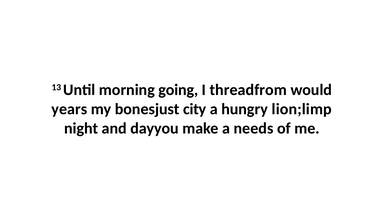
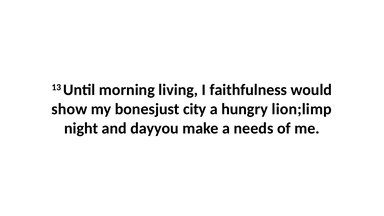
going: going -> living (178, 90)
threadfrom: threadfrom -> faithfulness (248, 90)
years: years -> show (69, 109)
